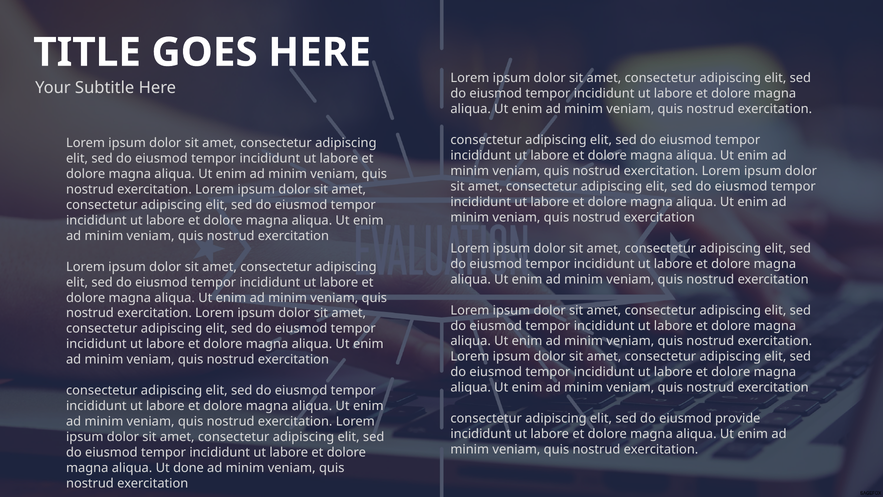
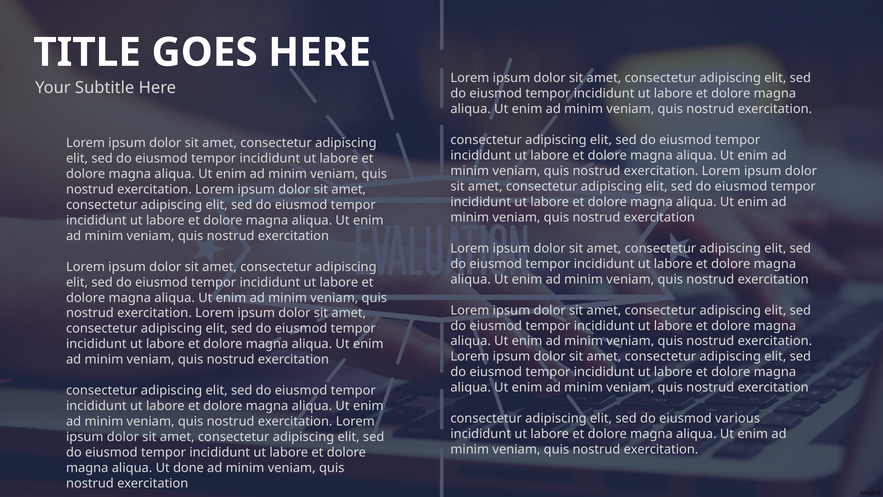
provide: provide -> various (738, 418)
